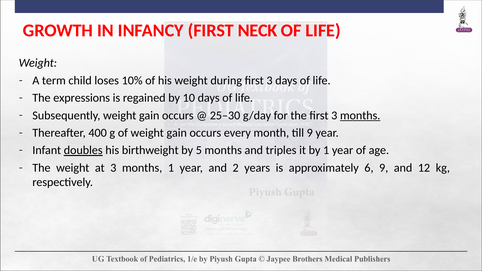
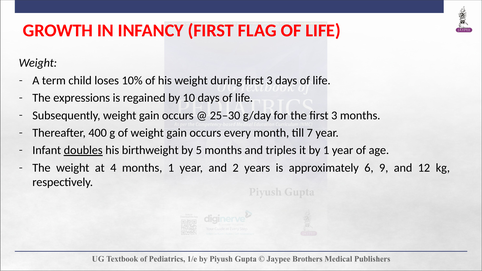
NECK: NECK -> FLAG (257, 31)
months underline: present -> none (360, 115)
till 9: 9 -> 7 (310, 133)
at 3: 3 -> 4 (113, 168)
